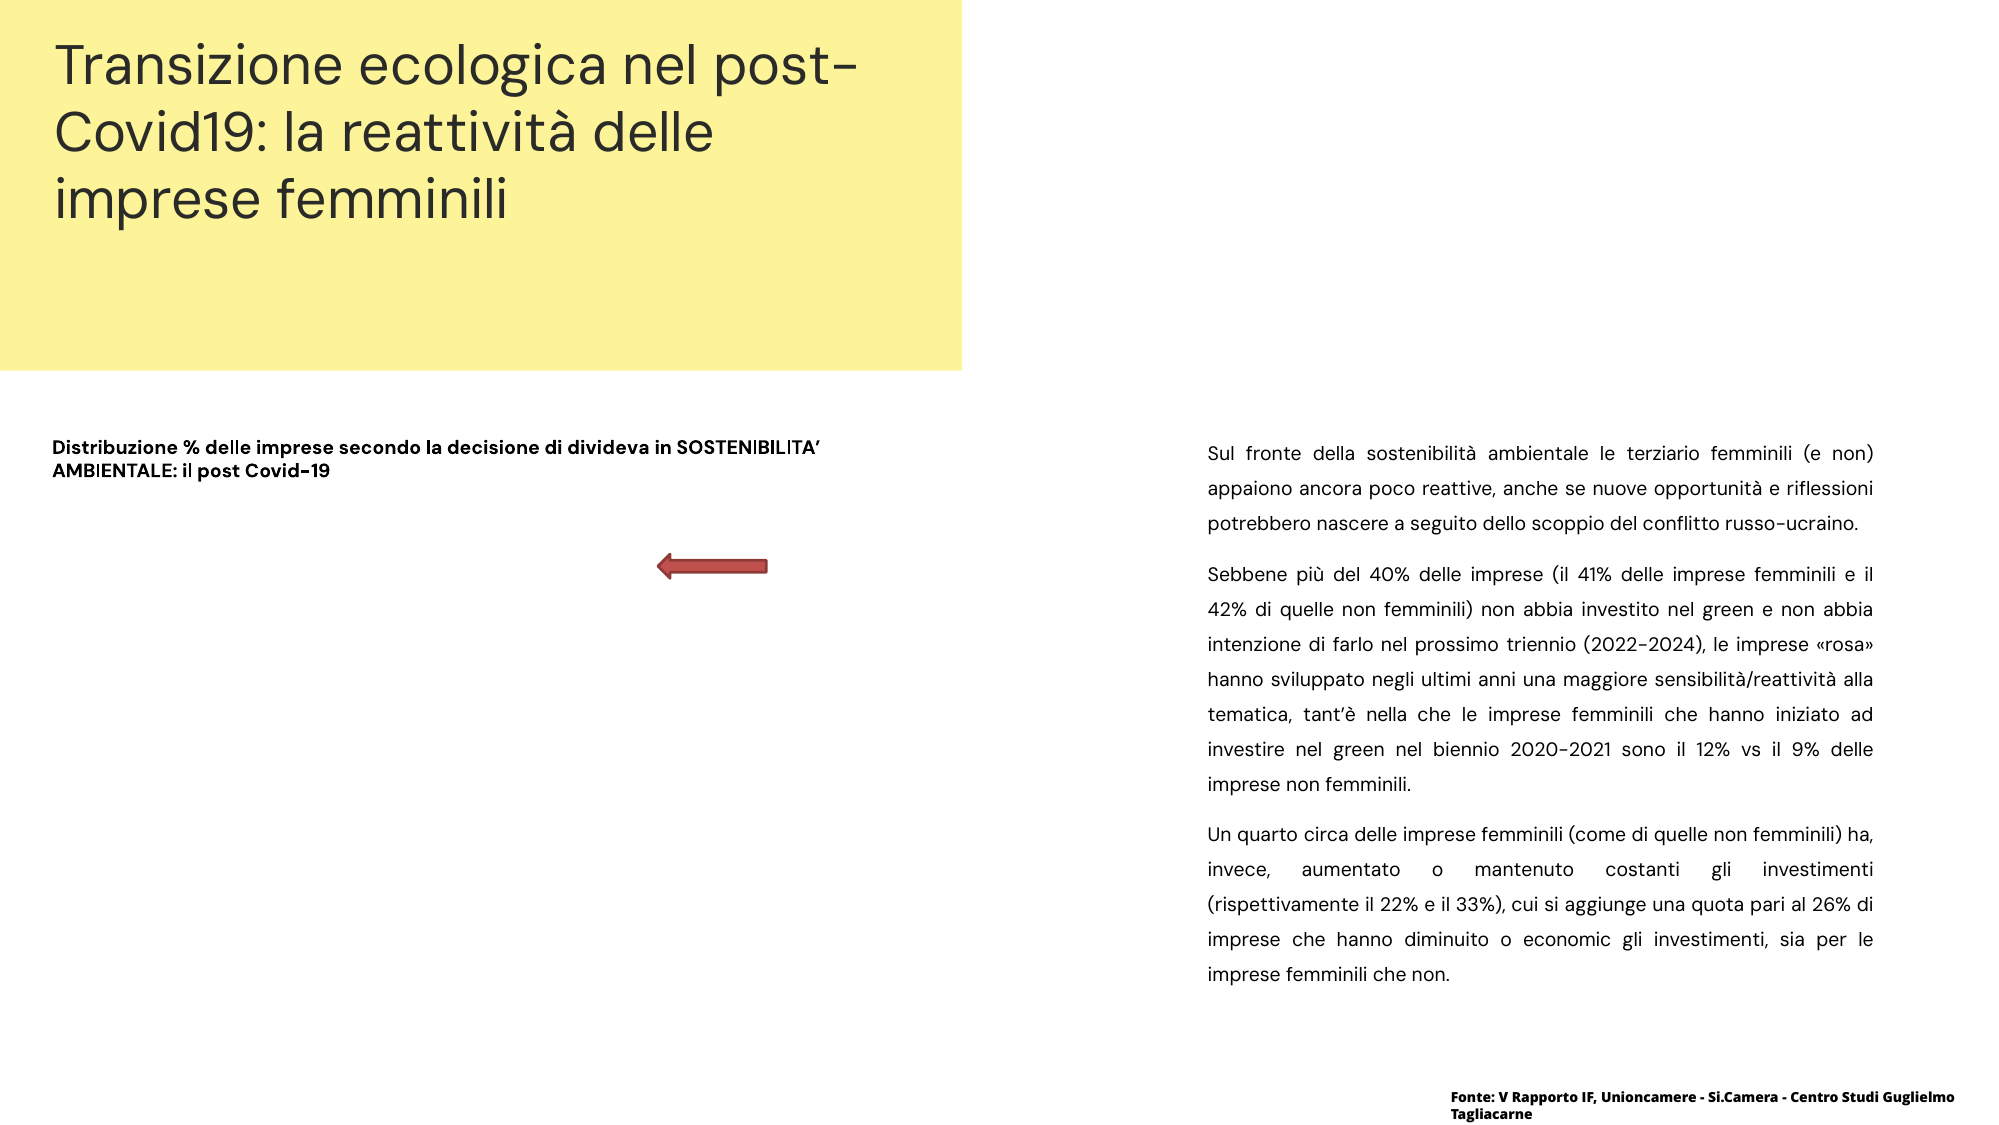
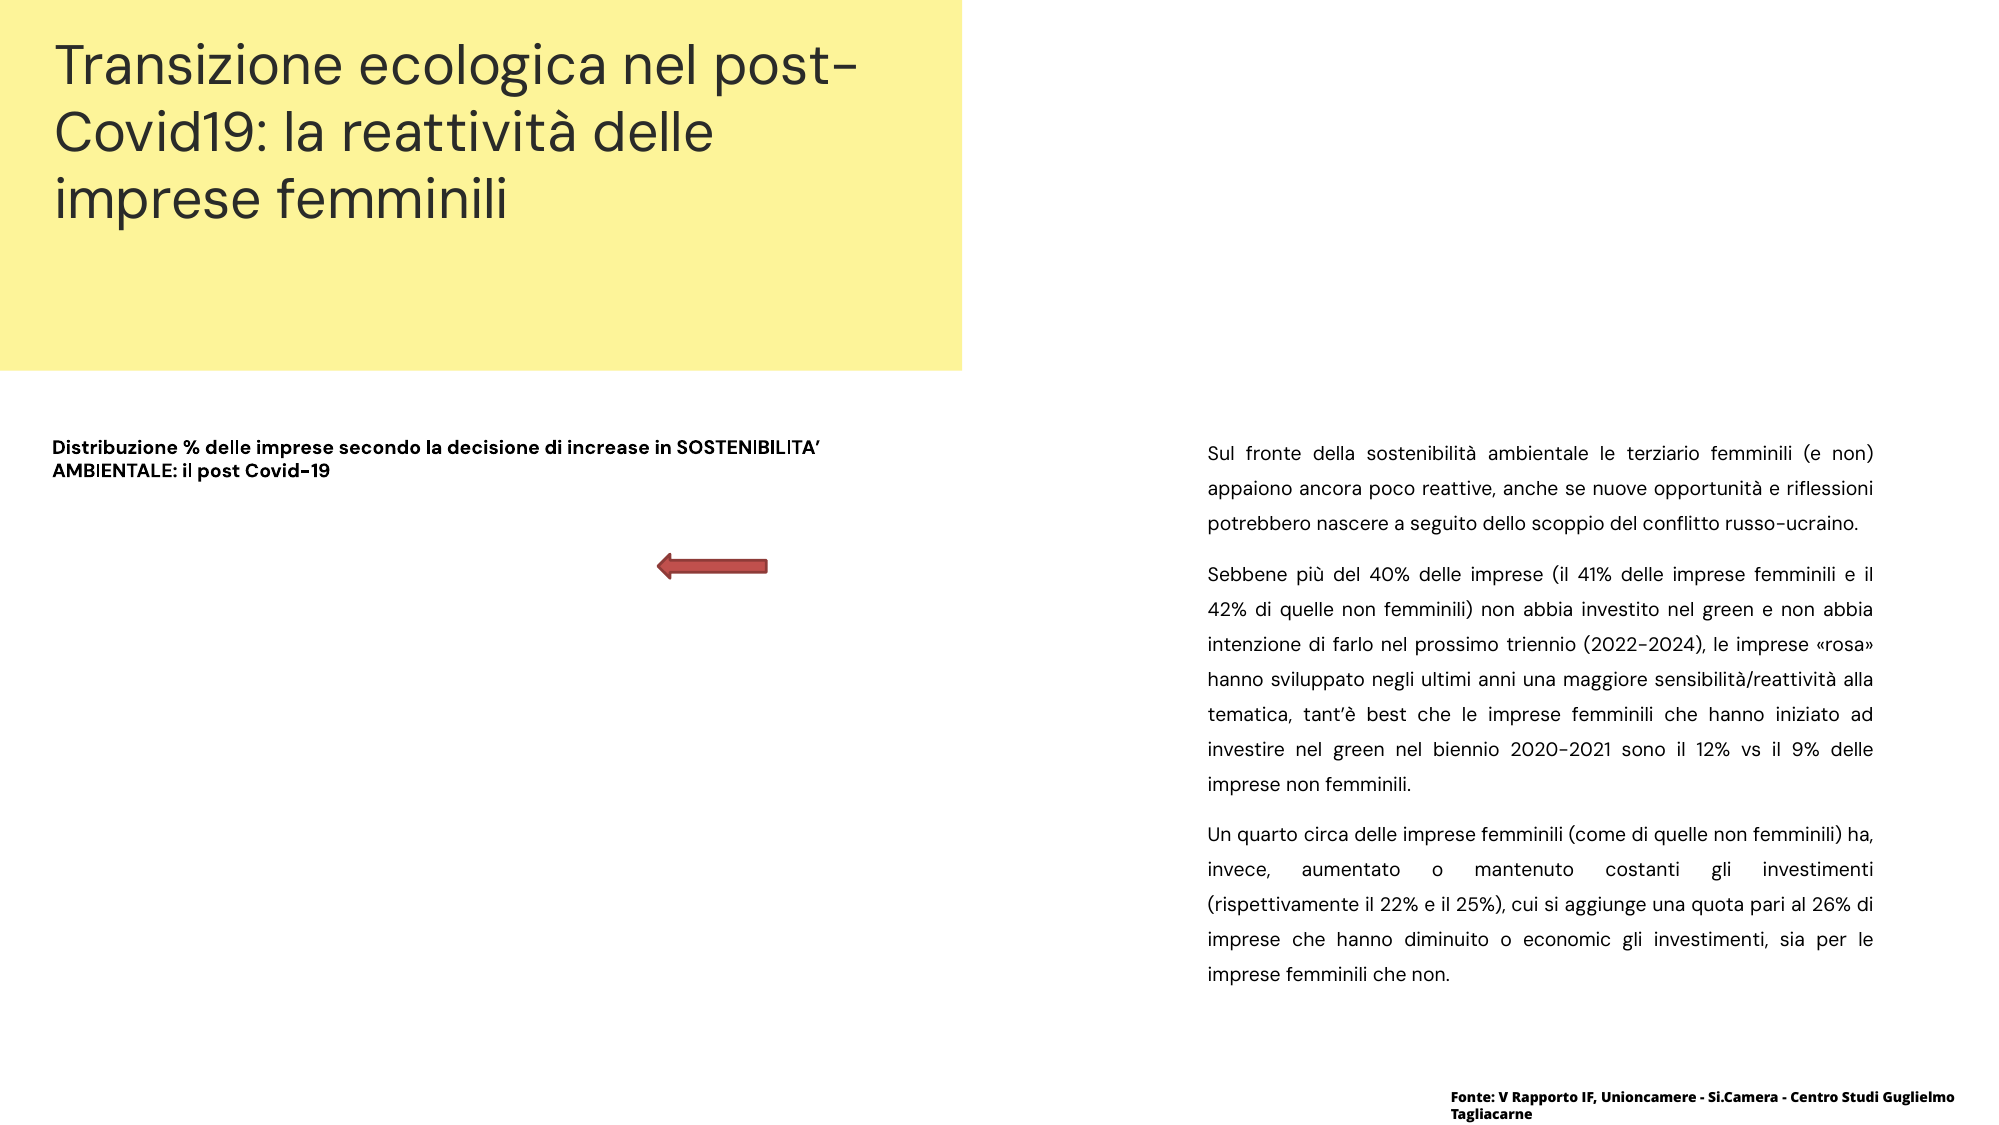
divideva: divideva -> increase (608, 447)
nella: nella -> best (1387, 715)
33%: 33% -> 25% (1481, 905)
